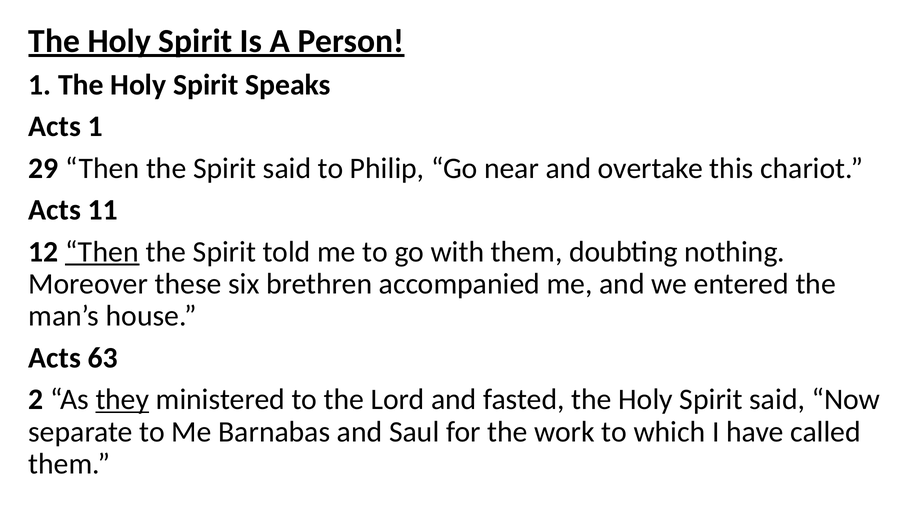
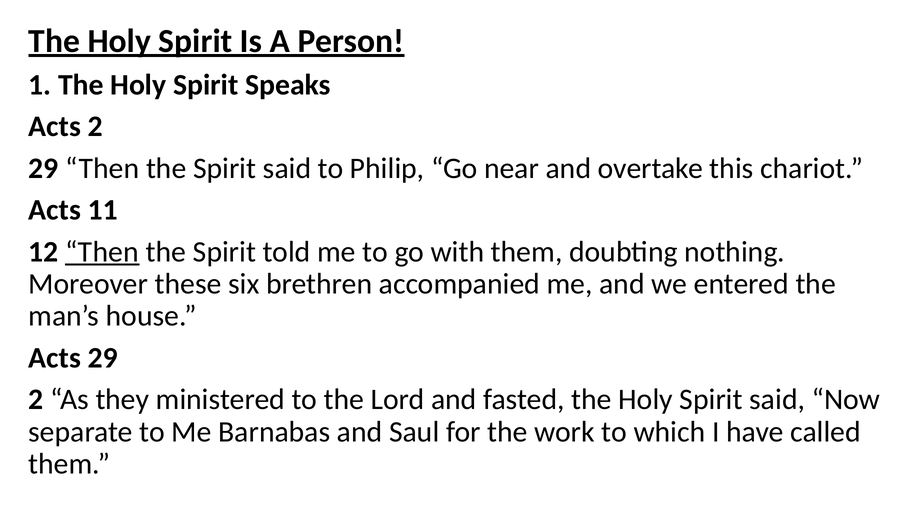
Acts 1: 1 -> 2 (95, 127)
Acts 63: 63 -> 29 (103, 358)
they underline: present -> none (122, 400)
